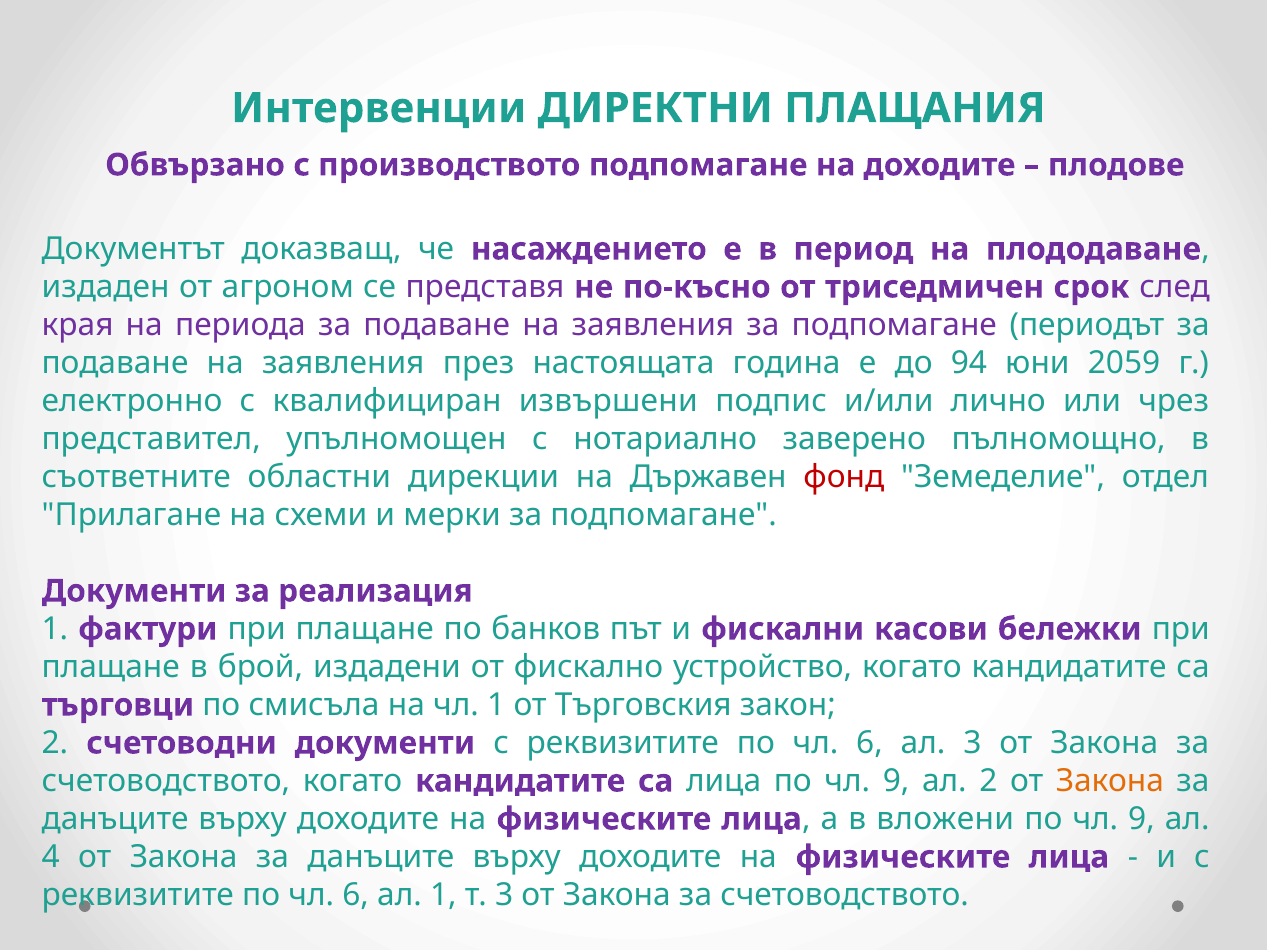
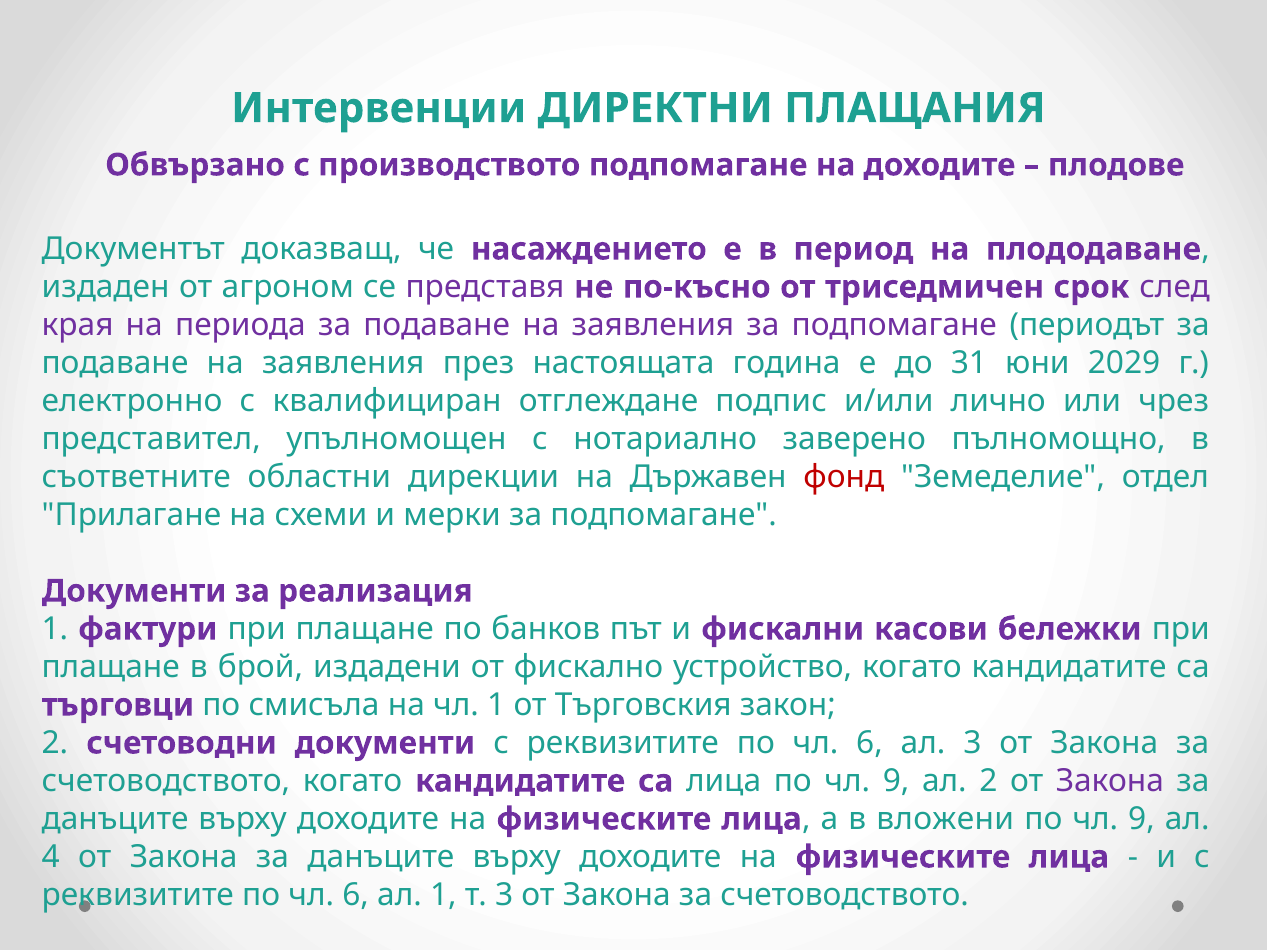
94: 94 -> 31 (969, 363)
2059: 2059 -> 2029 (1124, 363)
извършени: извършени -> отглеждане (609, 401)
Закона colour: orange -> purple (1110, 781)
